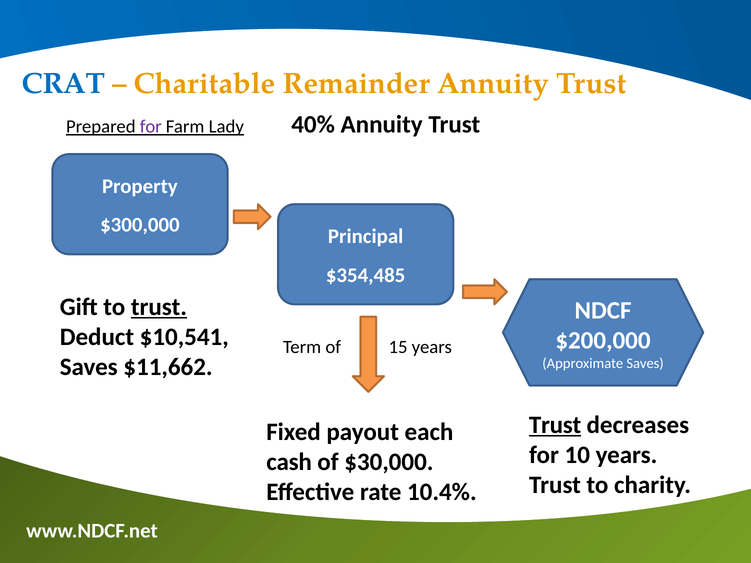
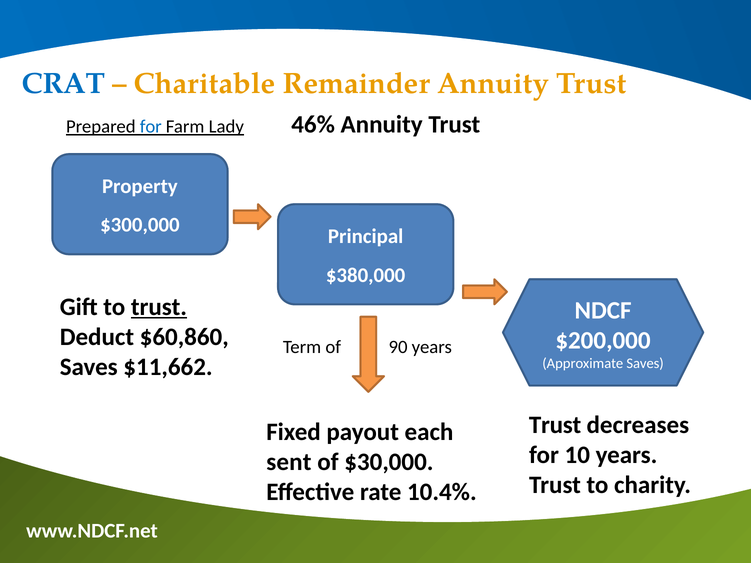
for colour: purple -> blue (151, 127)
40%: 40% -> 46% (313, 125)
$354,485: $354,485 -> $380,000 (366, 275)
$10,541: $10,541 -> $60,860 (184, 337)
15: 15 -> 90 (398, 347)
Trust underline: present -> none (555, 425)
cash: cash -> sent (289, 462)
